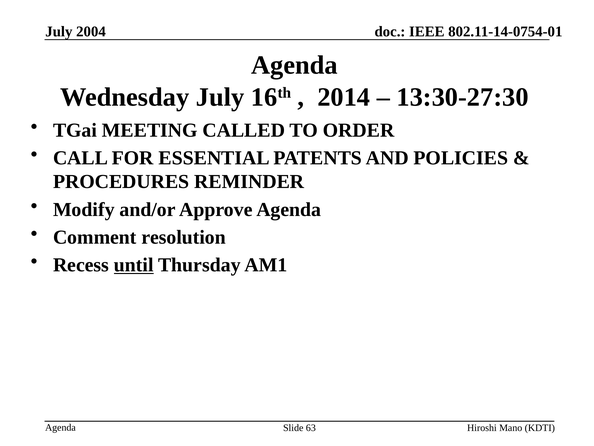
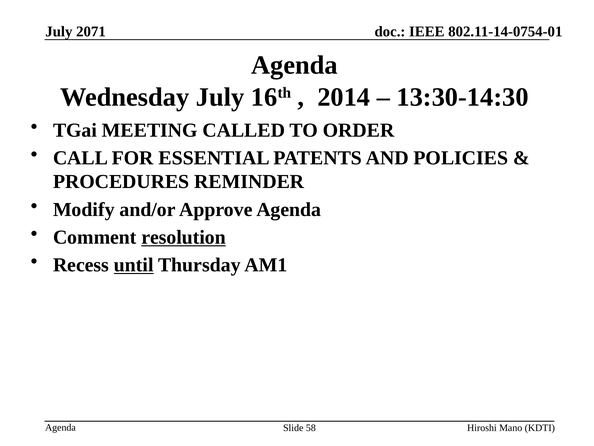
2004: 2004 -> 2071 (91, 32)
13:30-27:30: 13:30-27:30 -> 13:30-14:30 (463, 97)
resolution underline: none -> present (184, 237)
63: 63 -> 58 (311, 427)
